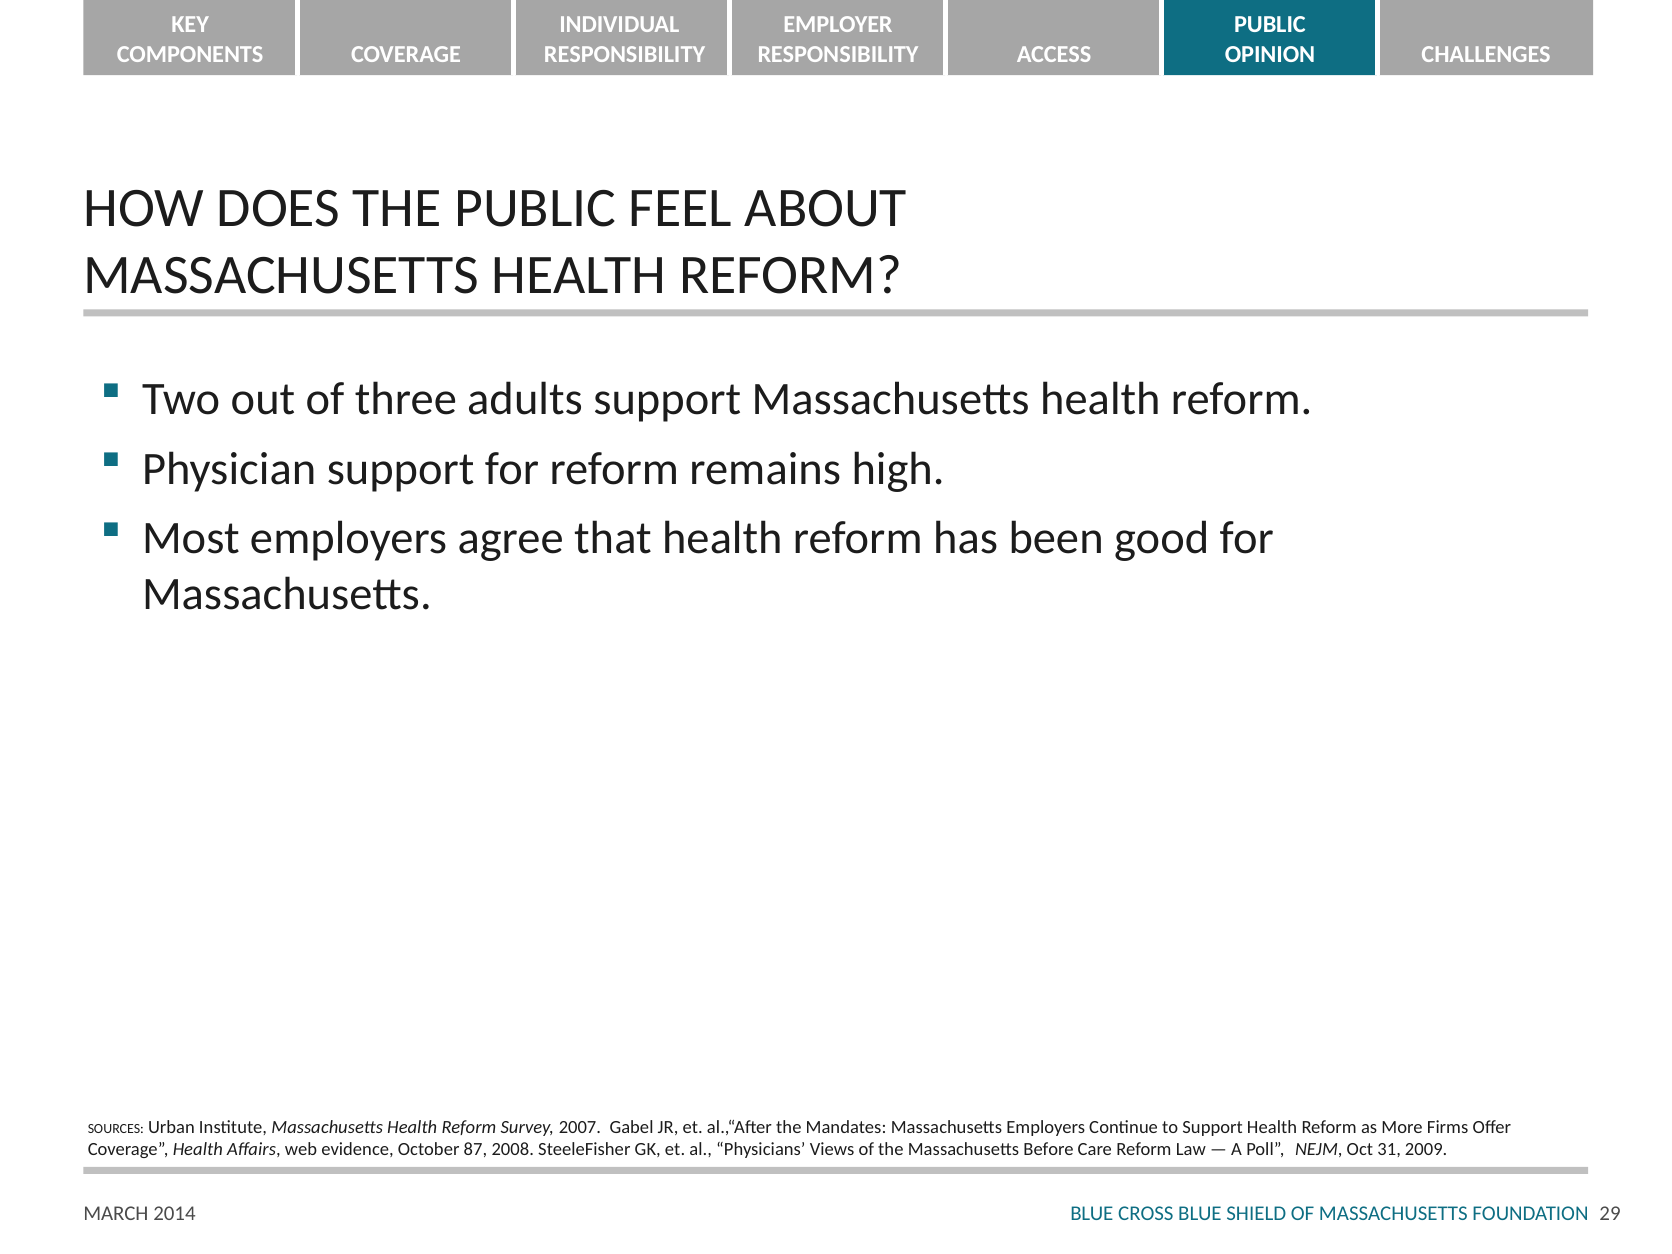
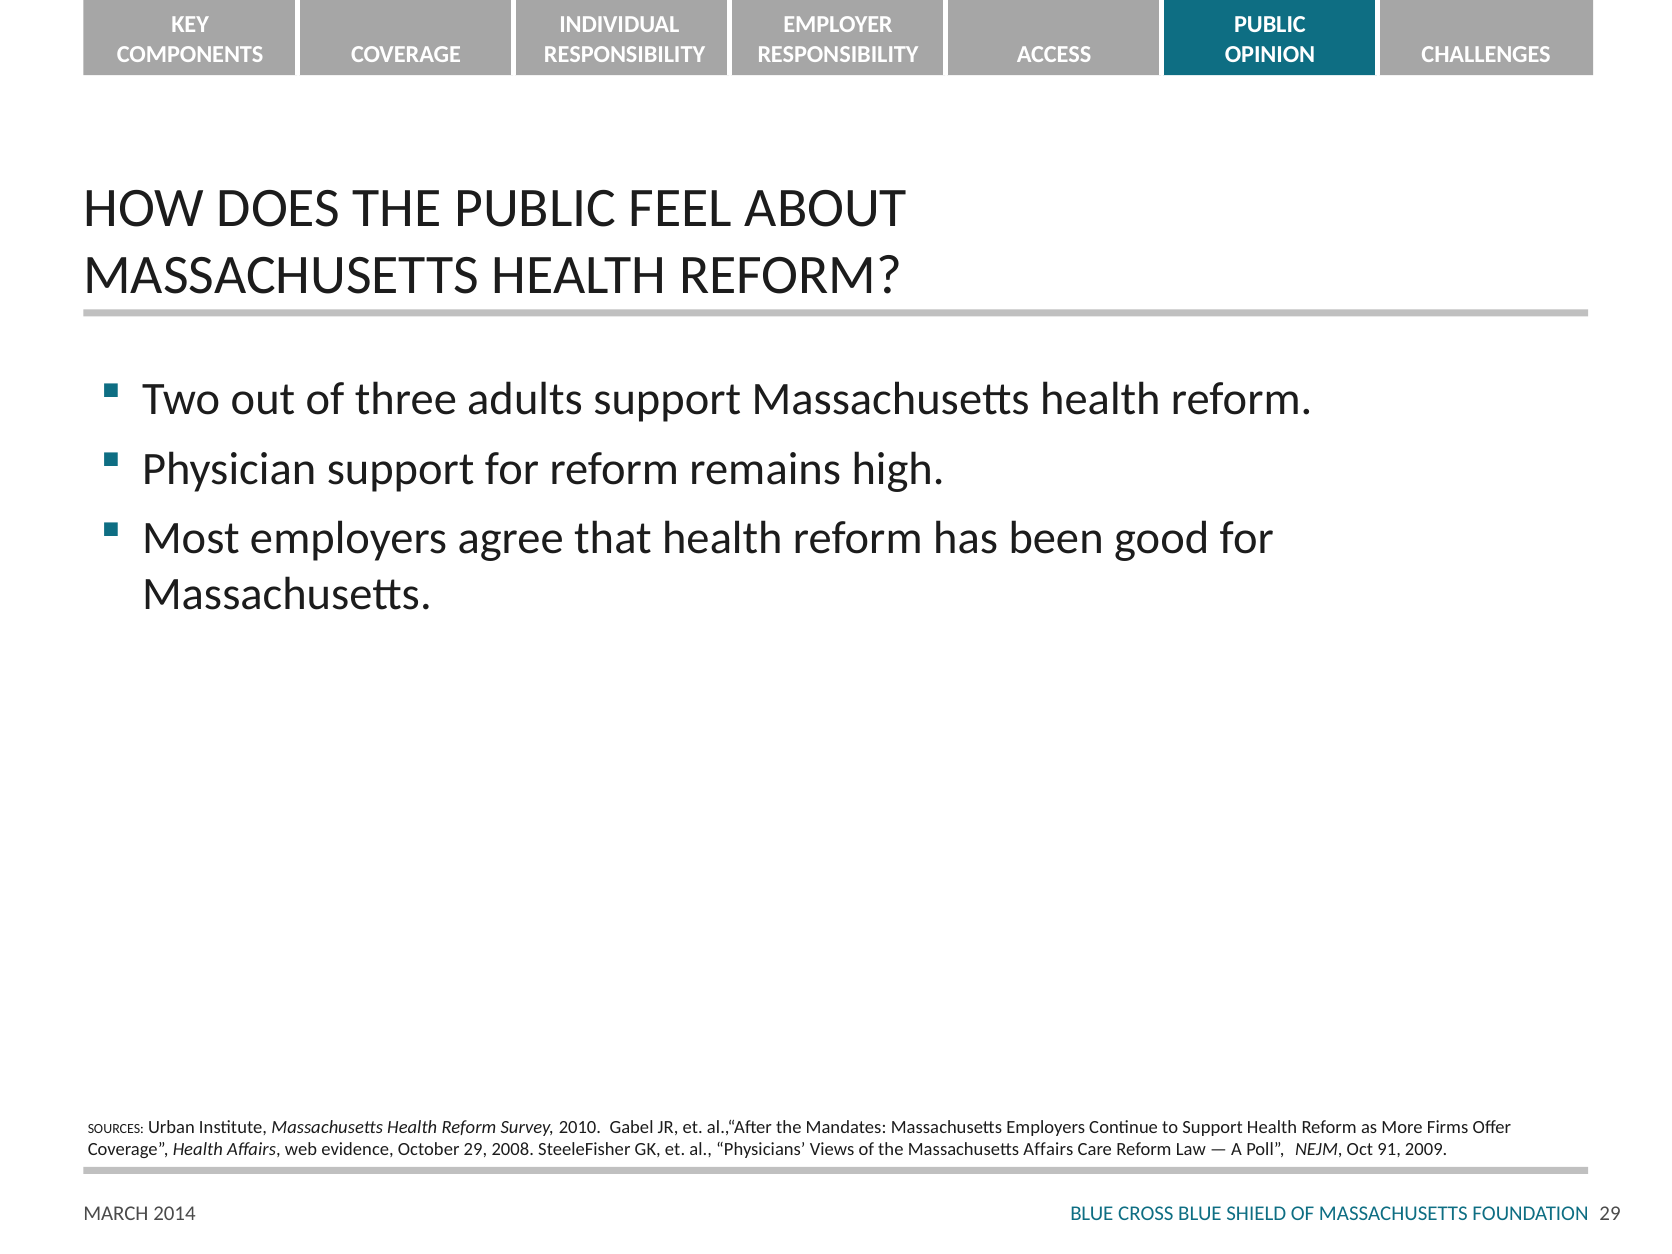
2007: 2007 -> 2010 (580, 1127)
October 87: 87 -> 29 (475, 1149)
Massachusetts Before: Before -> Affairs (1048, 1149)
31: 31 -> 91 (1389, 1149)
